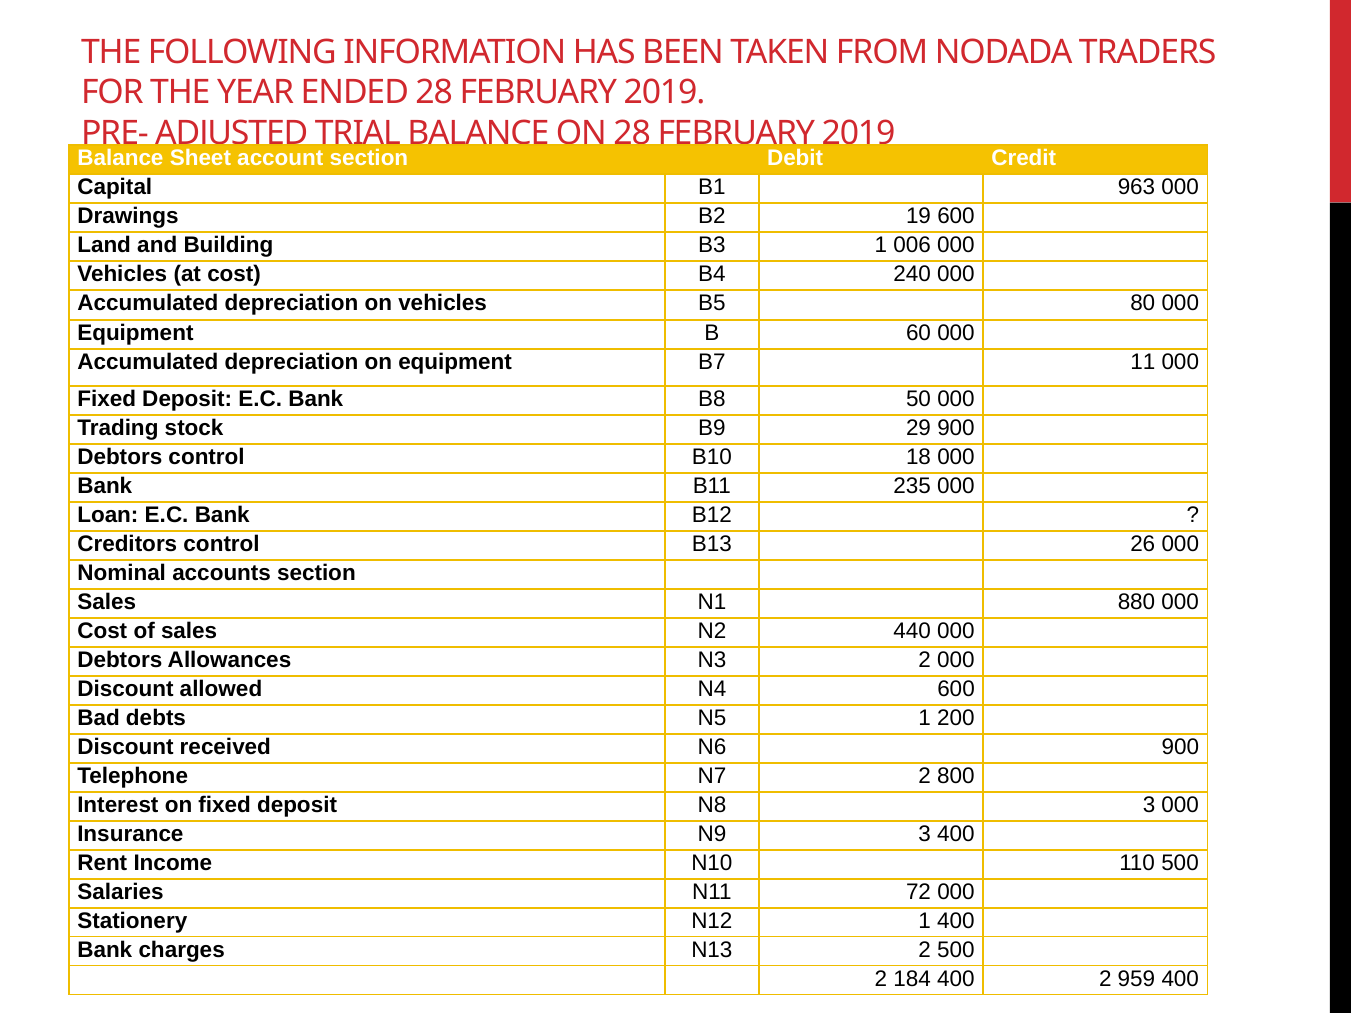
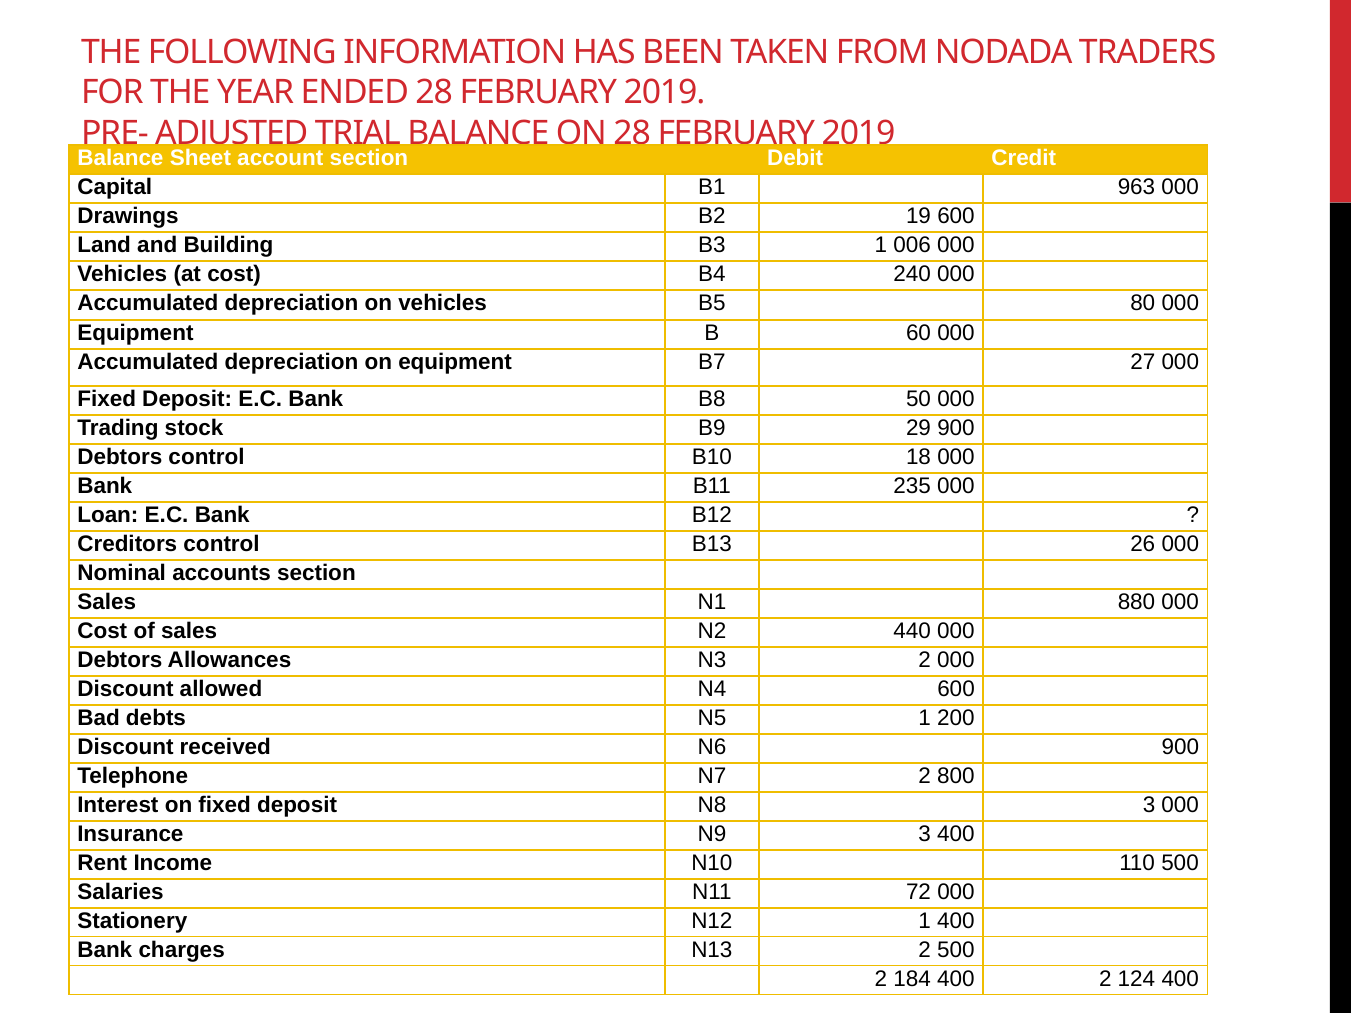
11: 11 -> 27 (1143, 362)
959: 959 -> 124 (1136, 979)
